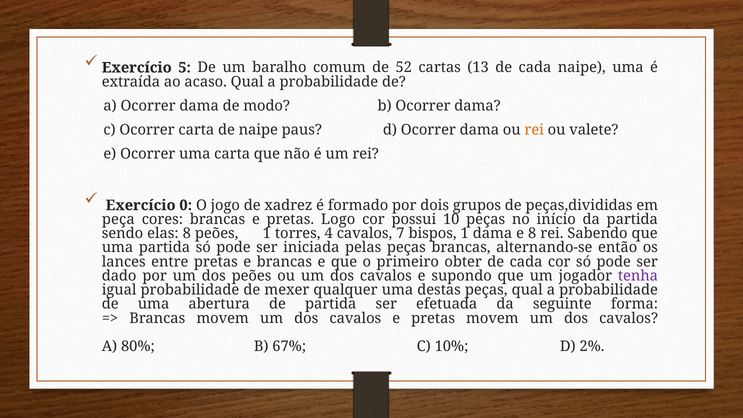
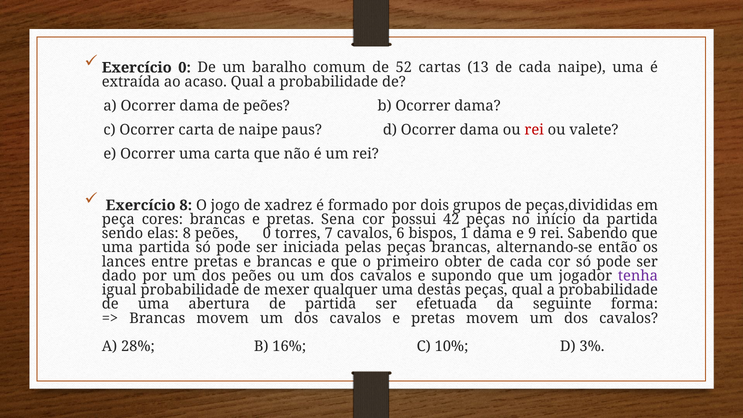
Exercício 5: 5 -> 0 (185, 68)
de modo: modo -> peões (267, 106)
rei colour: orange -> red (534, 130)
Exercício 0: 0 -> 8 (186, 205)
Logo: Logo -> Sena (338, 219)
10: 10 -> 42 (451, 219)
peões 1: 1 -> 0 (267, 233)
4: 4 -> 7 (329, 233)
7: 7 -> 6 (400, 233)
e 8: 8 -> 9 (532, 233)
80%: 80% -> 28% (138, 346)
67%: 67% -> 16% (289, 346)
2%: 2% -> 3% (592, 346)
